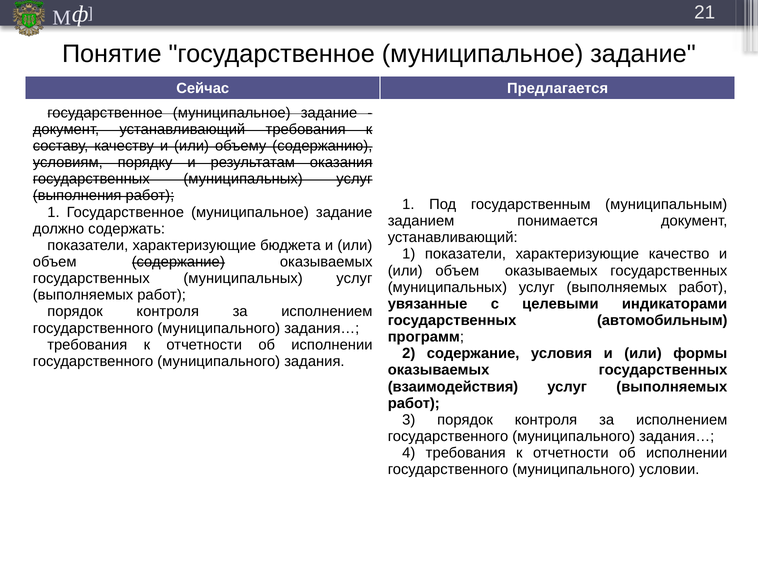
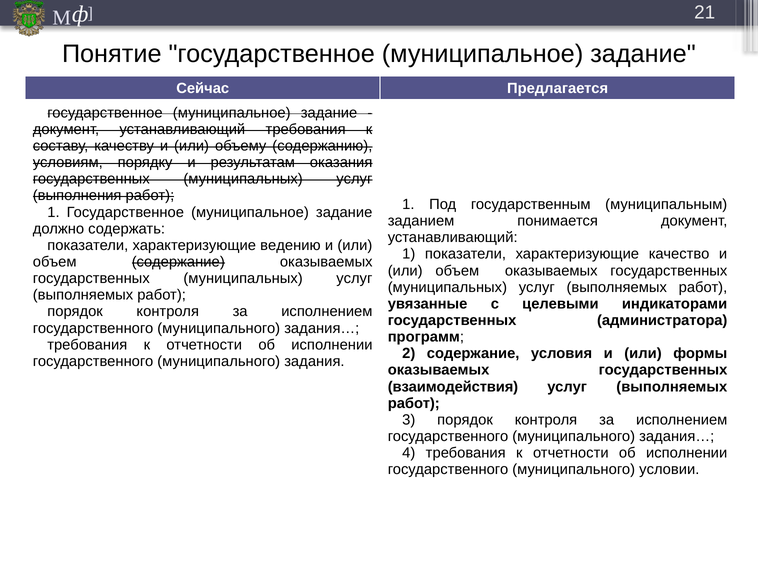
бюджета: бюджета -> ведению (290, 245)
автомобильным: автомобильным -> администратора (662, 320)
